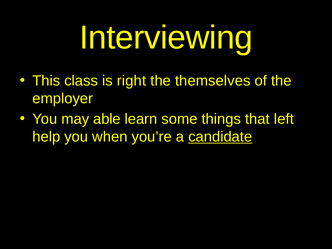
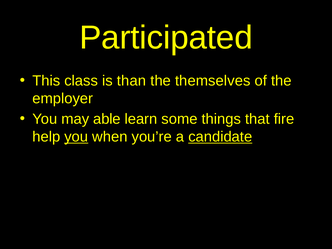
Interviewing: Interviewing -> Participated (166, 38)
right: right -> than (132, 81)
left: left -> fire (284, 119)
you underline: none -> present (76, 137)
